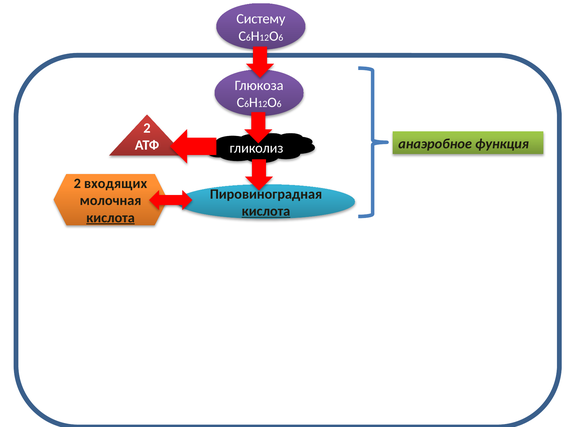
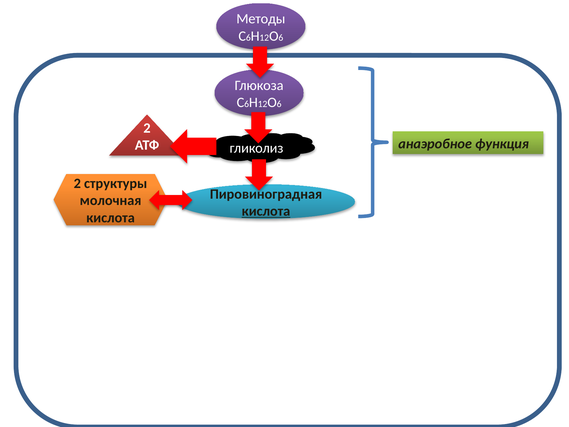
Систему: Систему -> Методы (261, 19)
входящих: входящих -> структуры (116, 183)
кислота underline: present -> none (111, 218)
